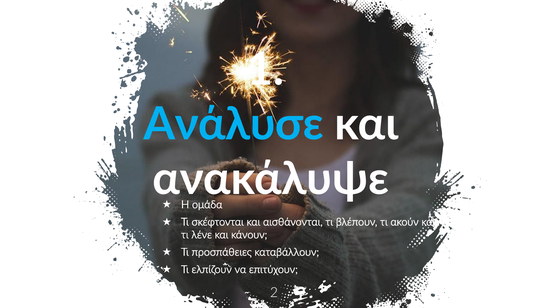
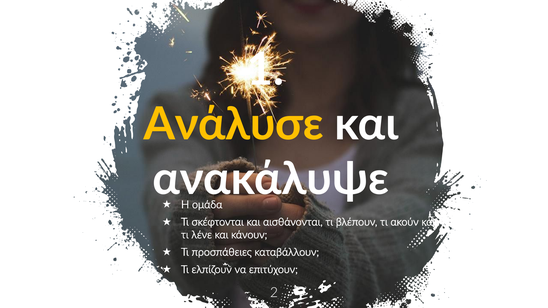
Ανάλυσε colour: light blue -> yellow (234, 124)
